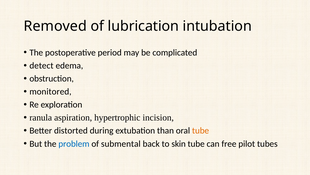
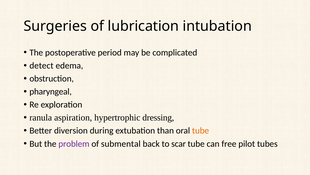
Removed: Removed -> Surgeries (55, 26)
monitored: monitored -> pharyngeal (51, 91)
incision: incision -> dressing (158, 117)
distorted: distorted -> diversion (71, 130)
problem colour: blue -> purple (74, 143)
skin: skin -> scar (179, 143)
